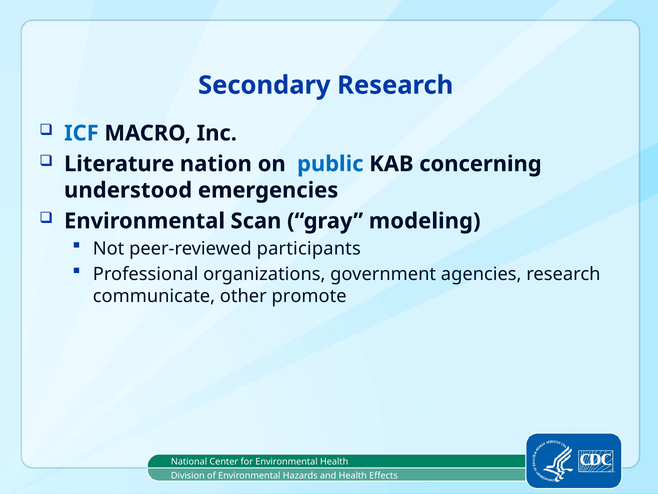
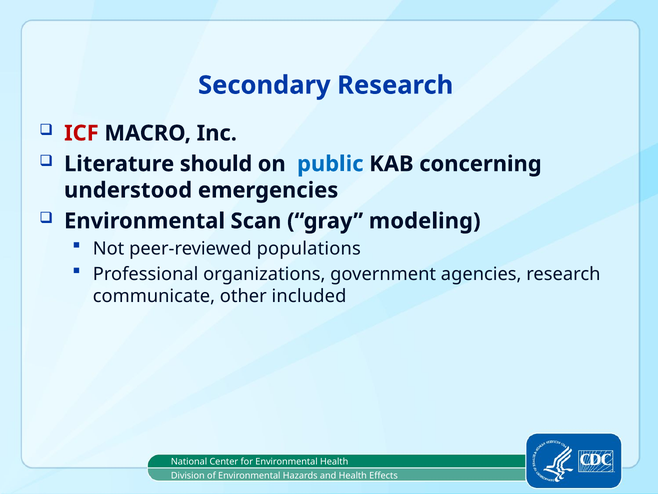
ICF colour: blue -> red (81, 133)
nation: nation -> should (216, 164)
participants: participants -> populations (309, 248)
promote: promote -> included (309, 296)
